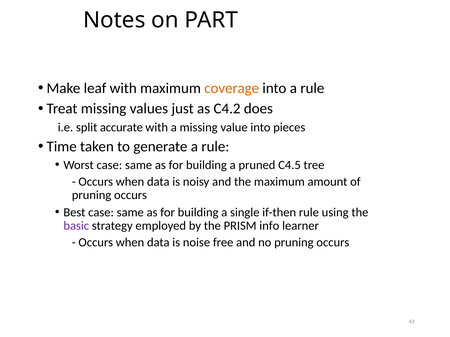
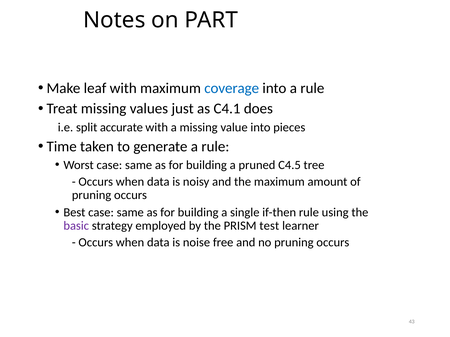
coverage colour: orange -> blue (232, 88)
C4.2: C4.2 -> C4.1 (227, 109)
info: info -> test (269, 226)
